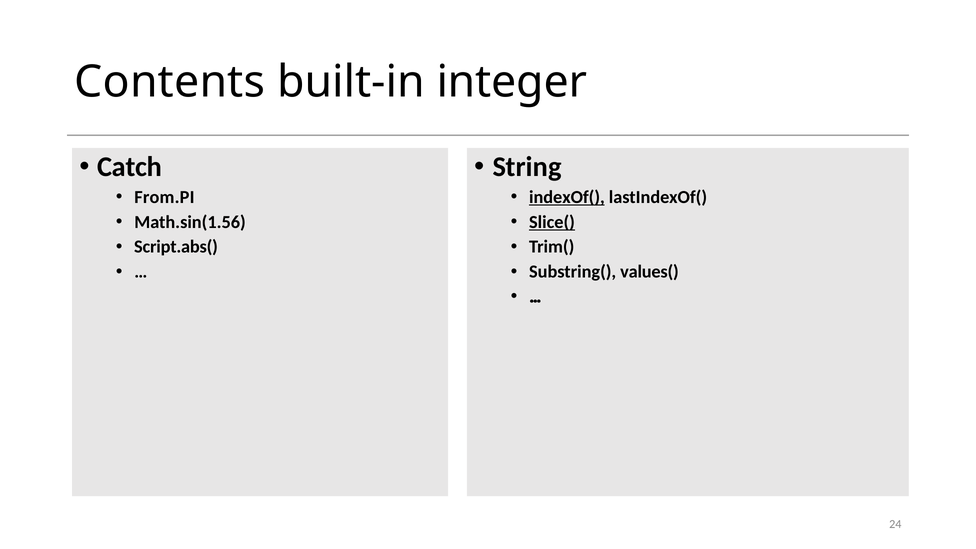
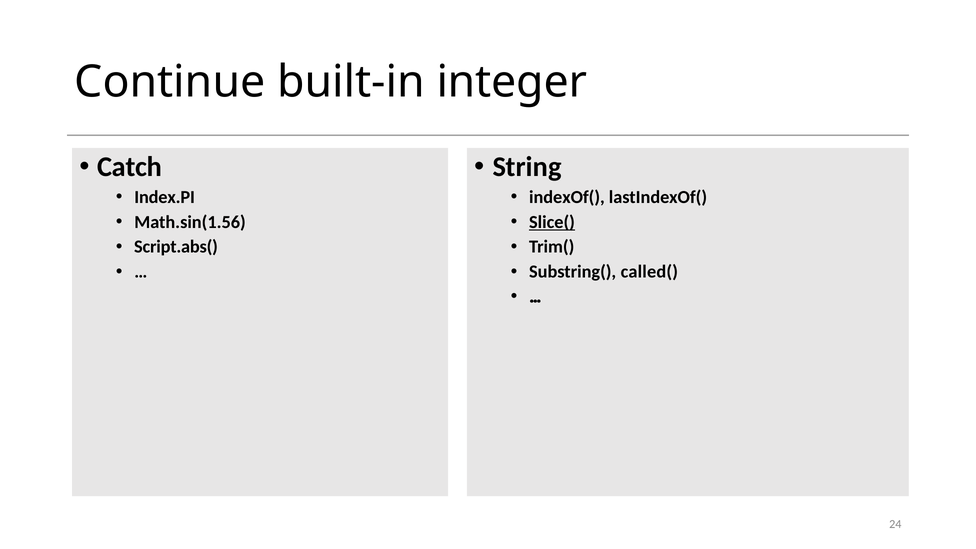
Contents: Contents -> Continue (170, 82)
From.PI: From.PI -> Index.PI (165, 197)
indexOf( underline: present -> none (567, 197)
values(: values( -> called( (649, 272)
